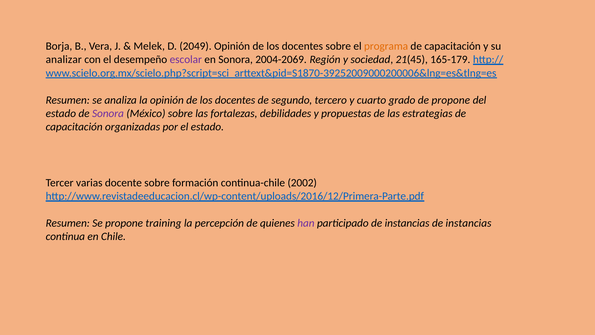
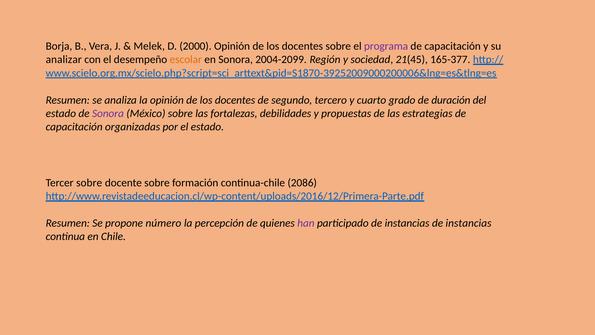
2049: 2049 -> 2000 (196, 46)
programa colour: orange -> purple (386, 46)
escolar colour: purple -> orange (186, 59)
2004-2069: 2004-2069 -> 2004-2099 (281, 59)
165-179: 165-179 -> 165-377 (450, 59)
de propone: propone -> duración (451, 100)
Tercer varias: varias -> sobre (89, 183)
2002: 2002 -> 2086 (302, 183)
training: training -> número (163, 223)
